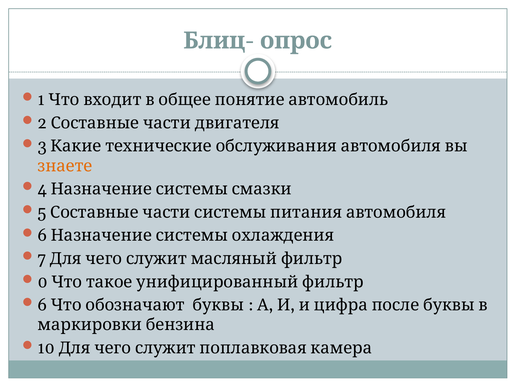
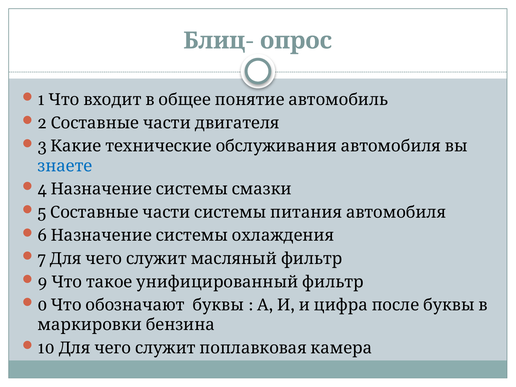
знаете colour: orange -> blue (65, 166)
0: 0 -> 9 (42, 282)
6: 6 -> 0 (42, 305)
